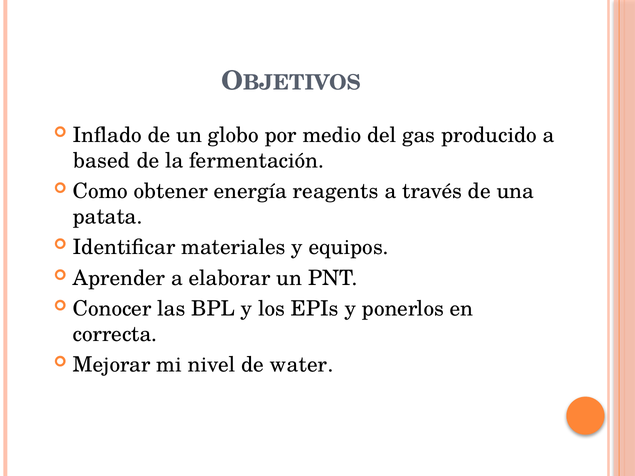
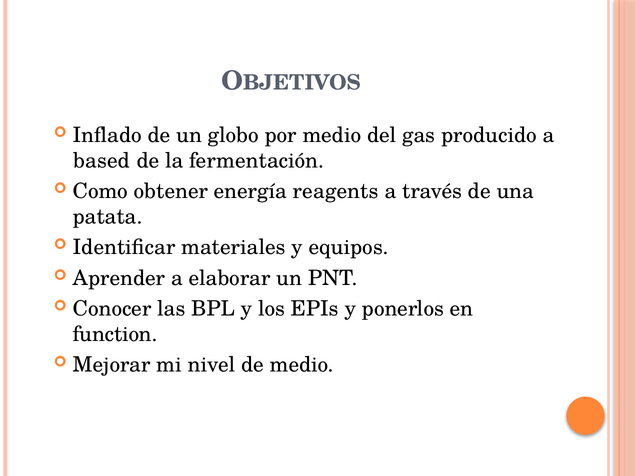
correcta: correcta -> function (115, 334)
de water: water -> medio (302, 365)
